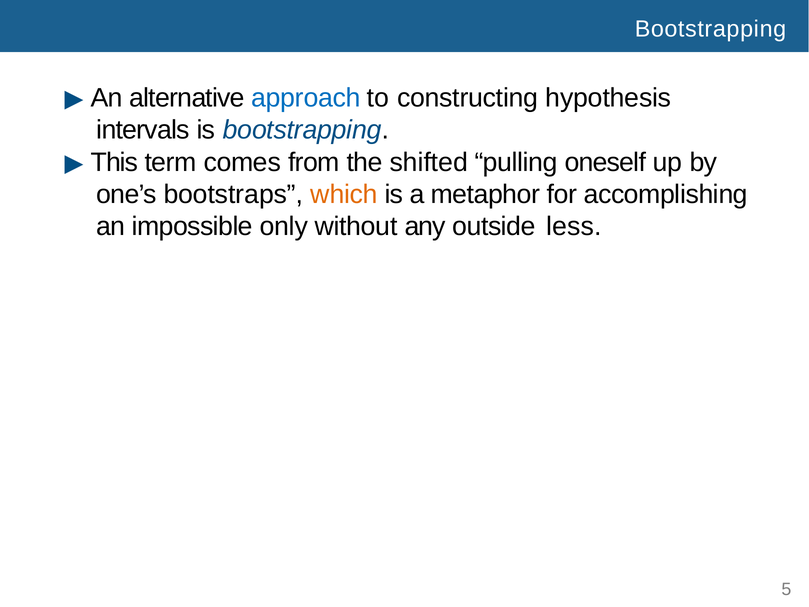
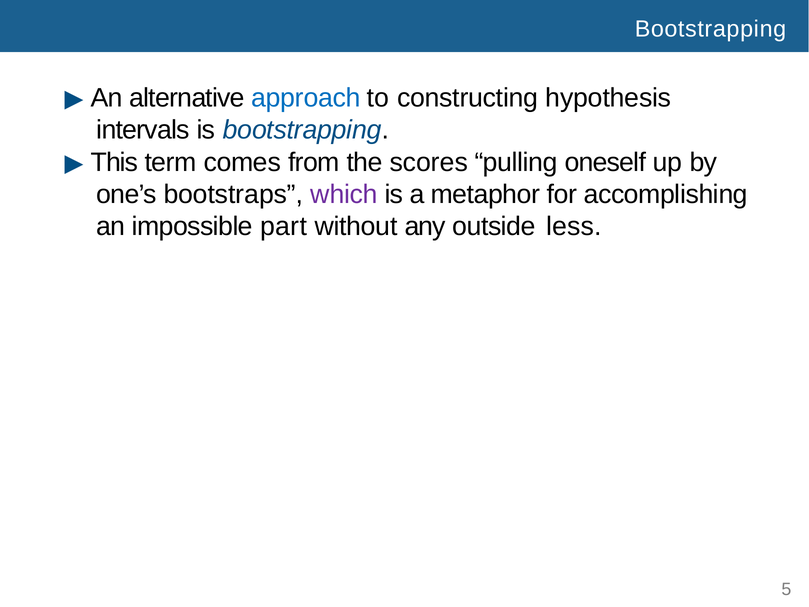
shifted: shifted -> scores (429, 162)
which colour: orange -> purple (344, 195)
only: only -> part (284, 227)
